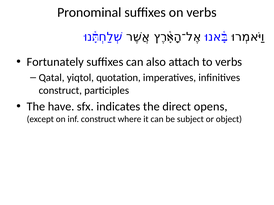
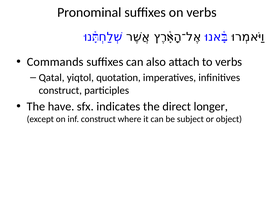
Fortunately: Fortunately -> Commands (55, 62)
opens: opens -> longer (211, 107)
